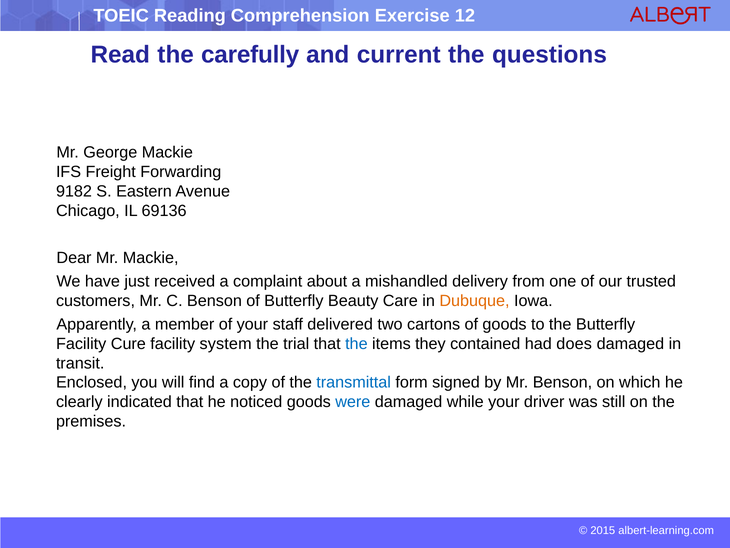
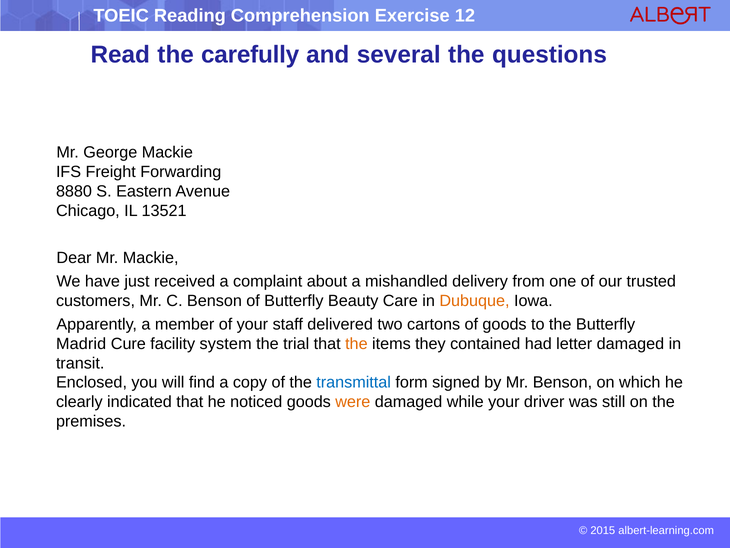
current: current -> several (399, 55)
9182: 9182 -> 8880 (74, 191)
69136: 69136 -> 13521 (164, 211)
Facility: Facility -> Madrid (81, 343)
the colour: blue -> orange (356, 343)
does: does -> letter (574, 343)
were colour: blue -> orange (353, 402)
